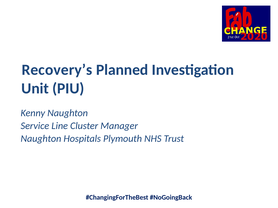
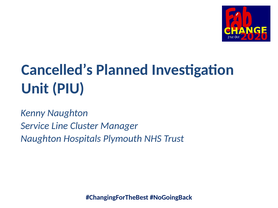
Recovery’s: Recovery’s -> Cancelled’s (57, 70)
